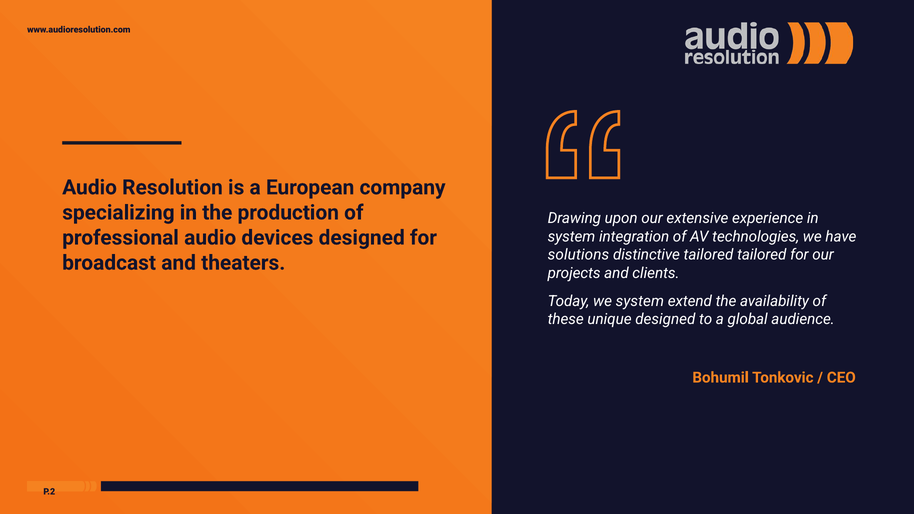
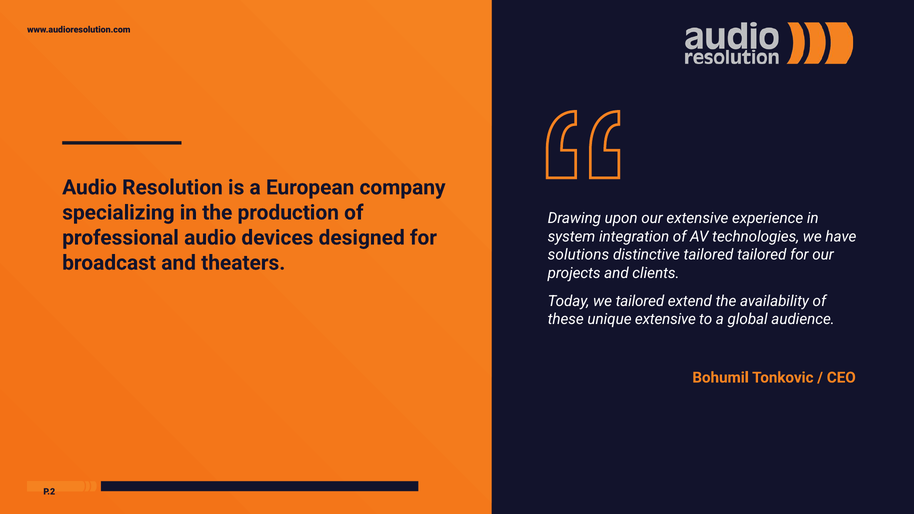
we system: system -> tailored (640, 301)
unique designed: designed -> extensive (665, 319)
